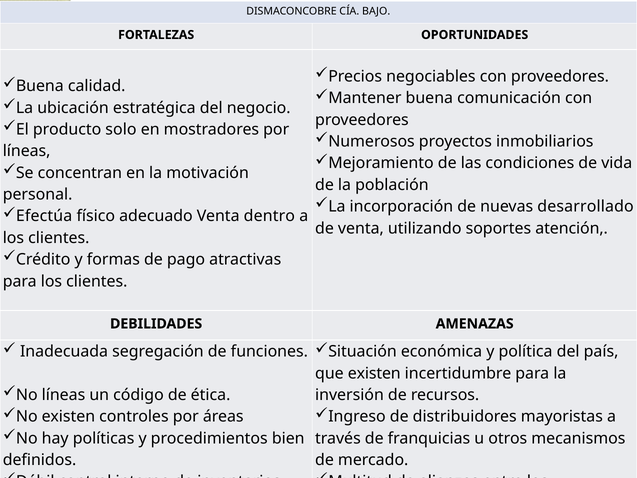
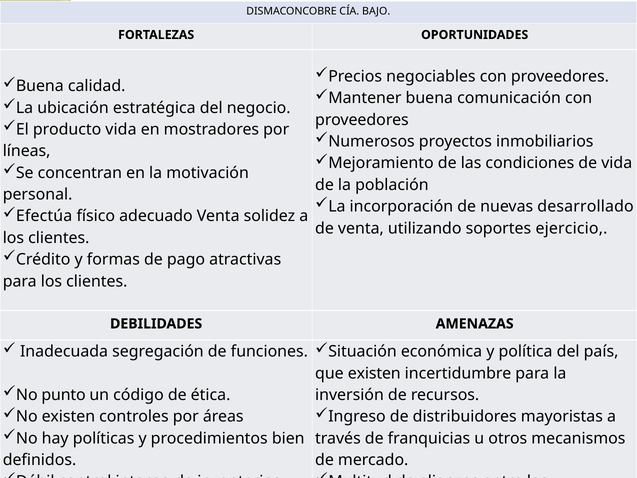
producto solo: solo -> vida (121, 129)
dentro: dentro -> solidez (269, 216)
atención: atención -> ejercicio (571, 228)
No líneas: líneas -> punto (64, 395)
